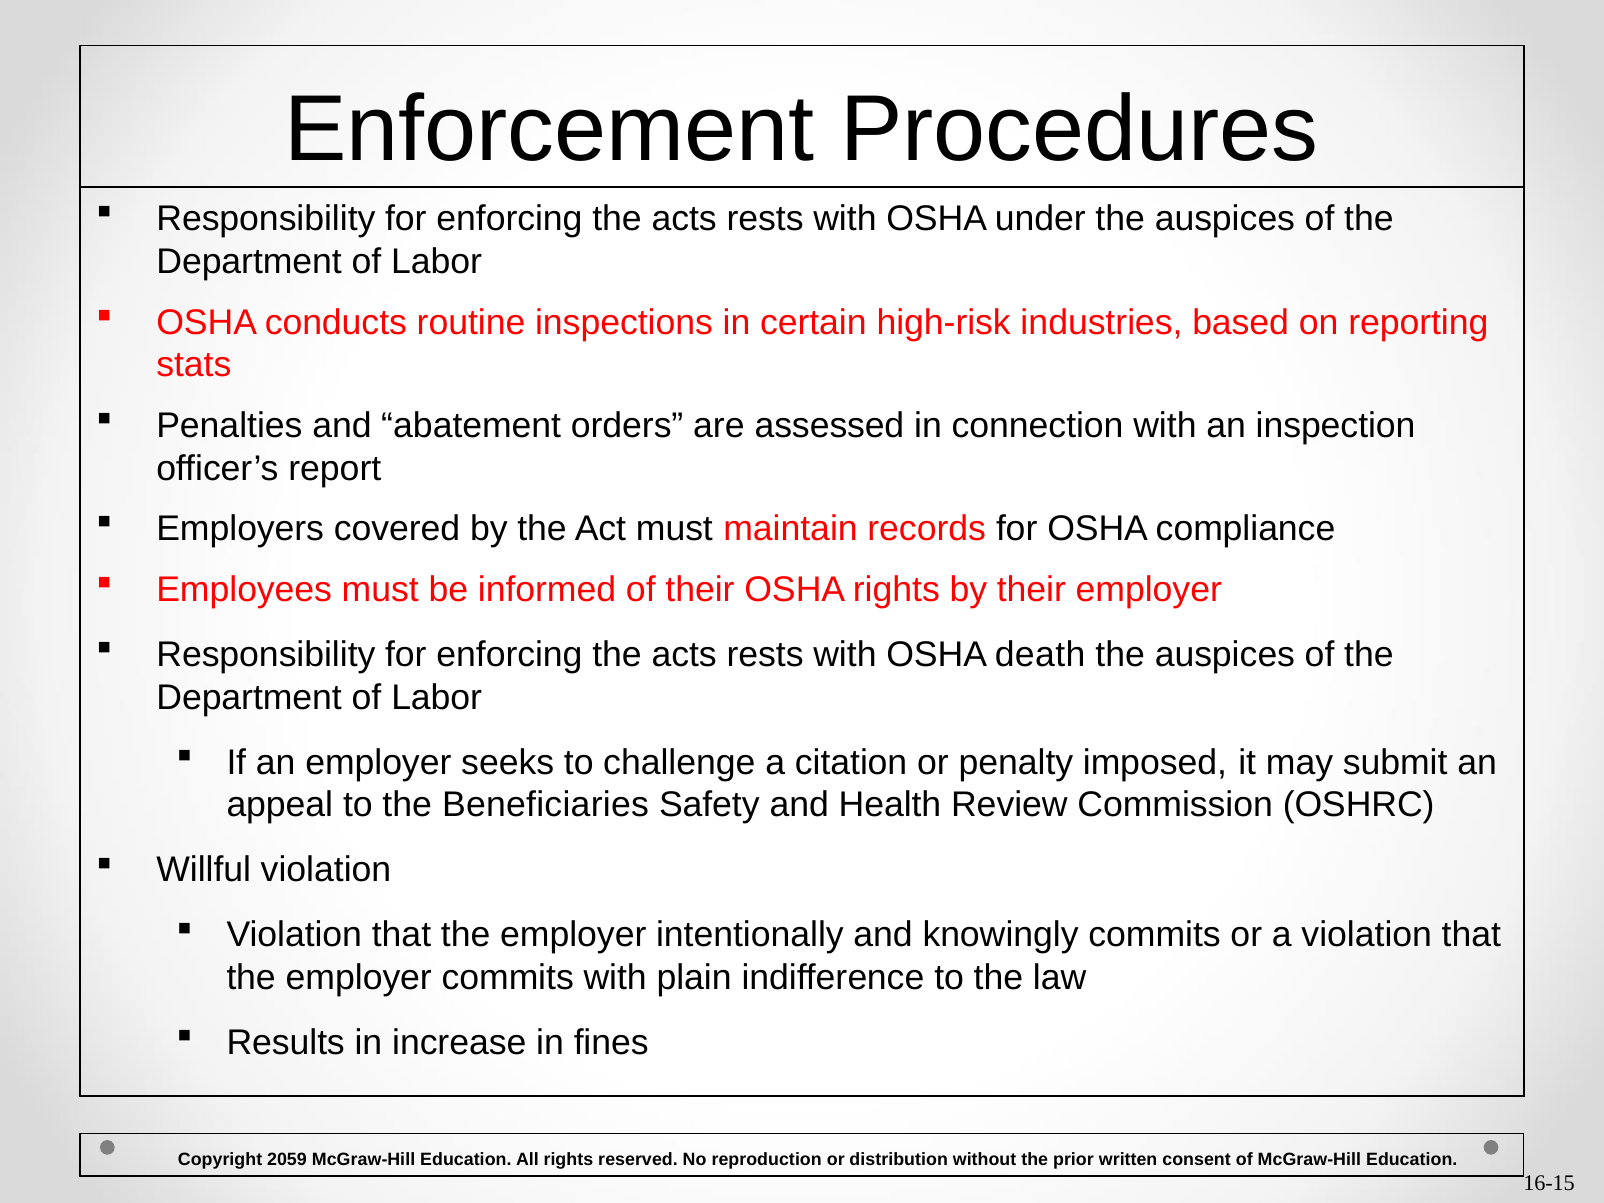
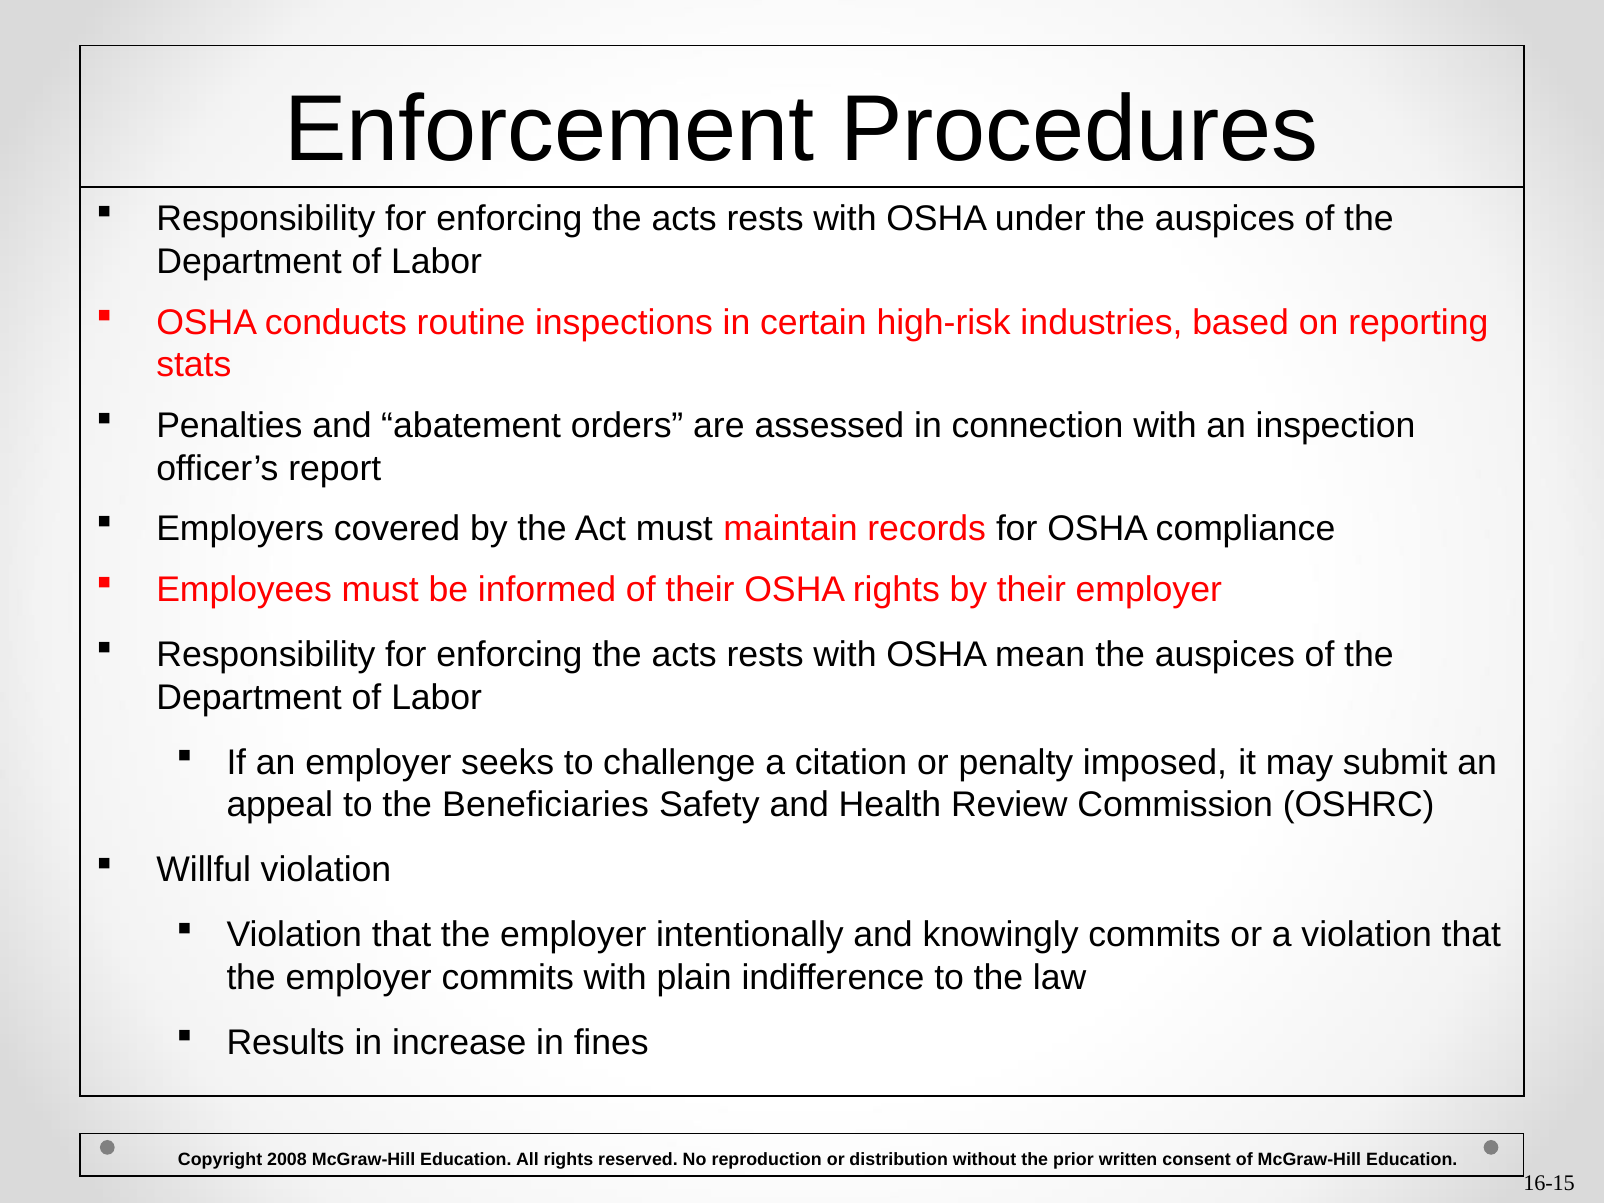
death: death -> mean (1040, 655)
2059: 2059 -> 2008 (287, 1160)
